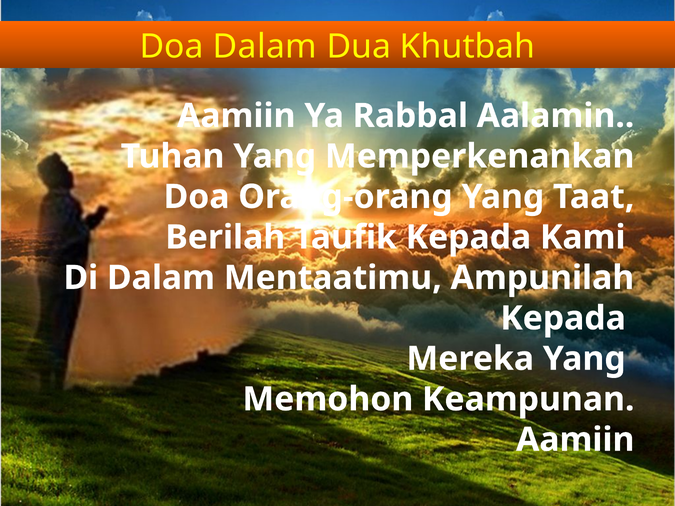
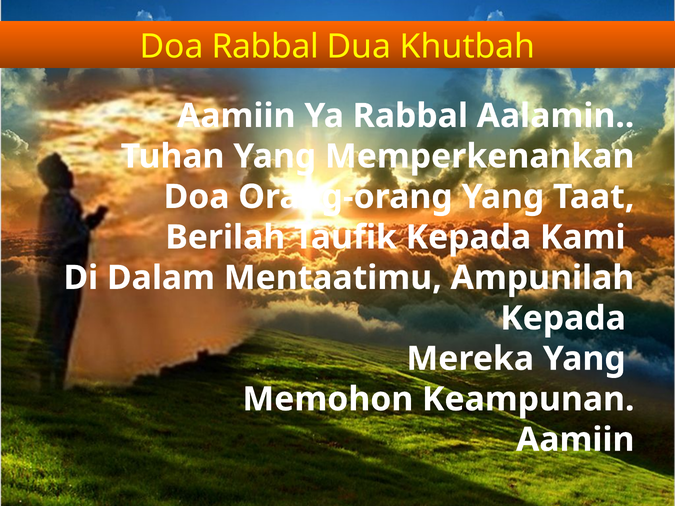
Doa Dalam: Dalam -> Rabbal (265, 47)
